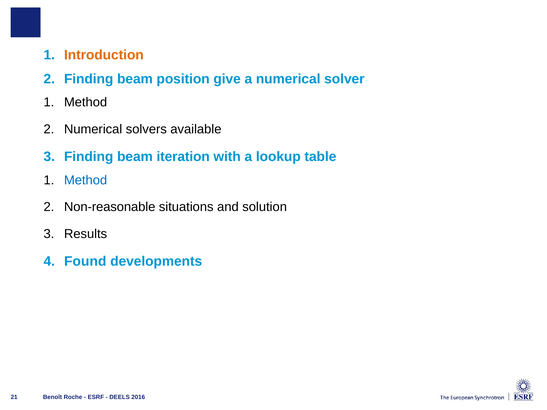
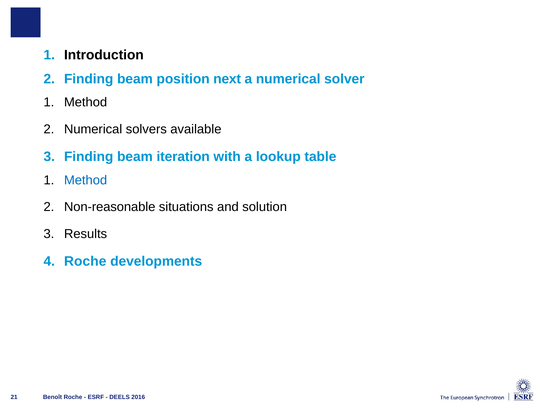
Introduction colour: orange -> black (104, 55)
give: give -> next (227, 79)
Found: Found -> Roche (85, 261)
